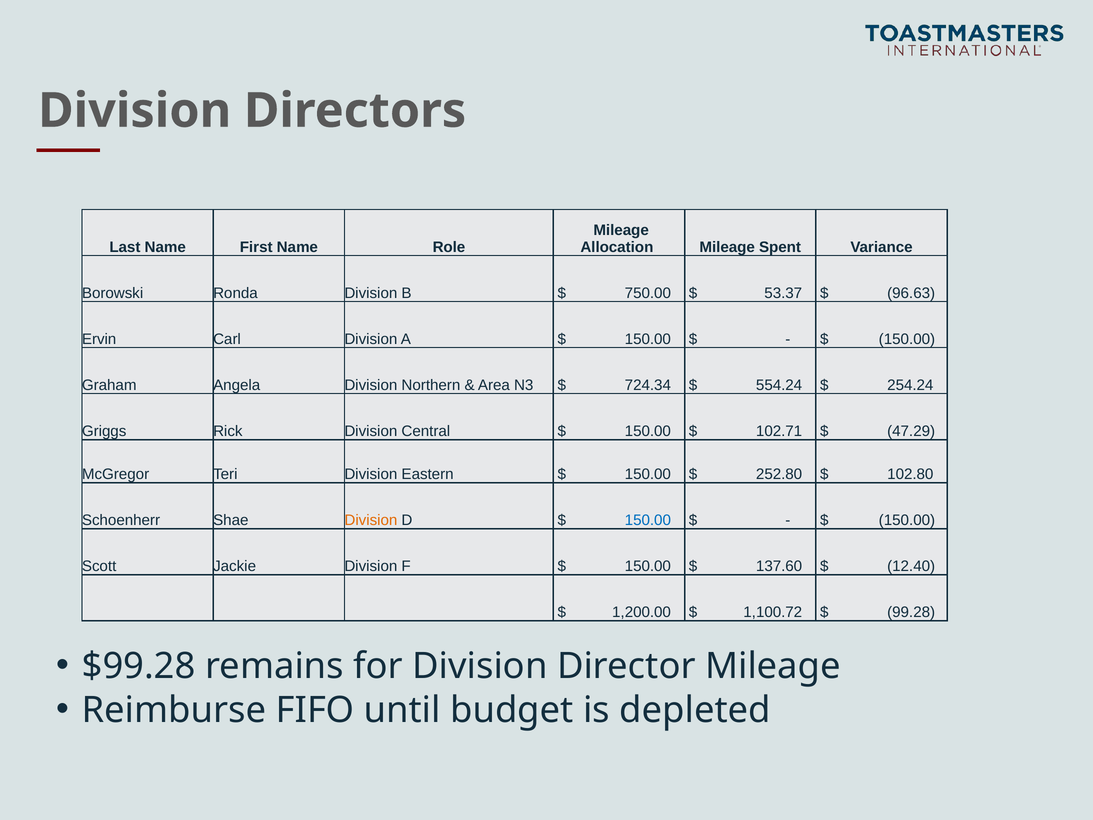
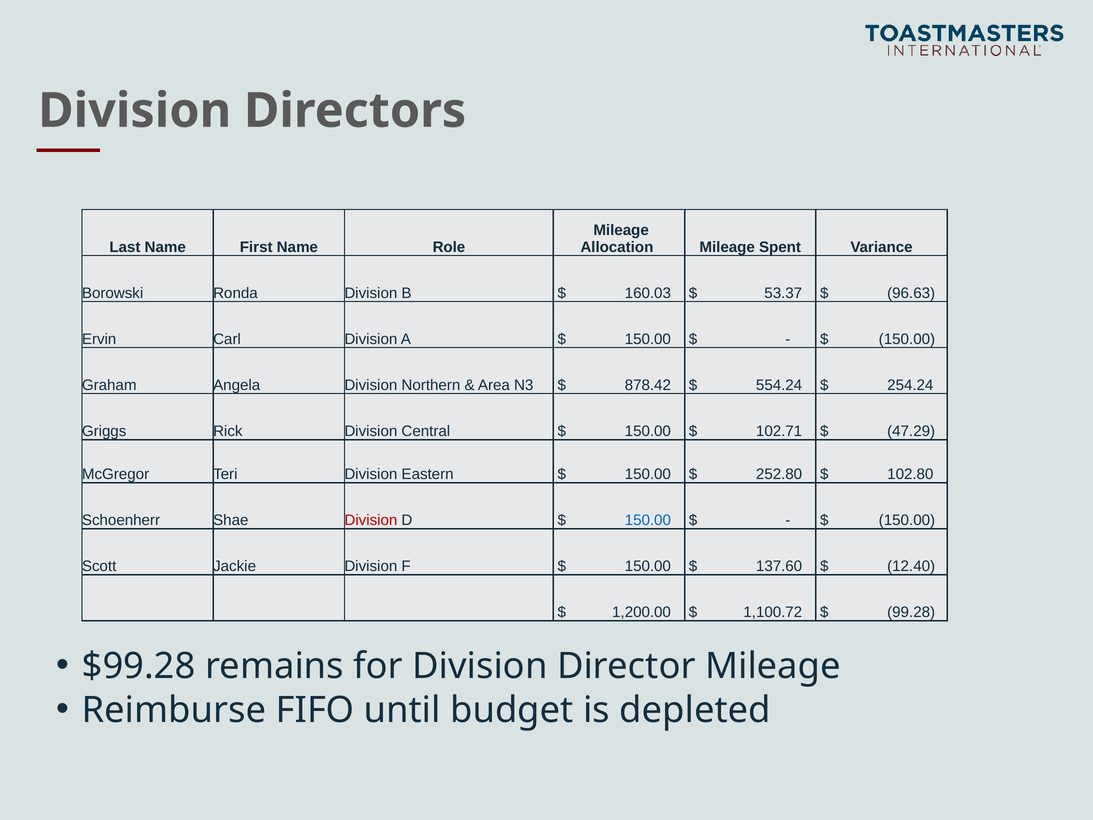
750.00: 750.00 -> 160.03 (648, 293)
724.34: 724.34 -> 878.42 (648, 385)
Division colour: orange -> red (371, 520)
